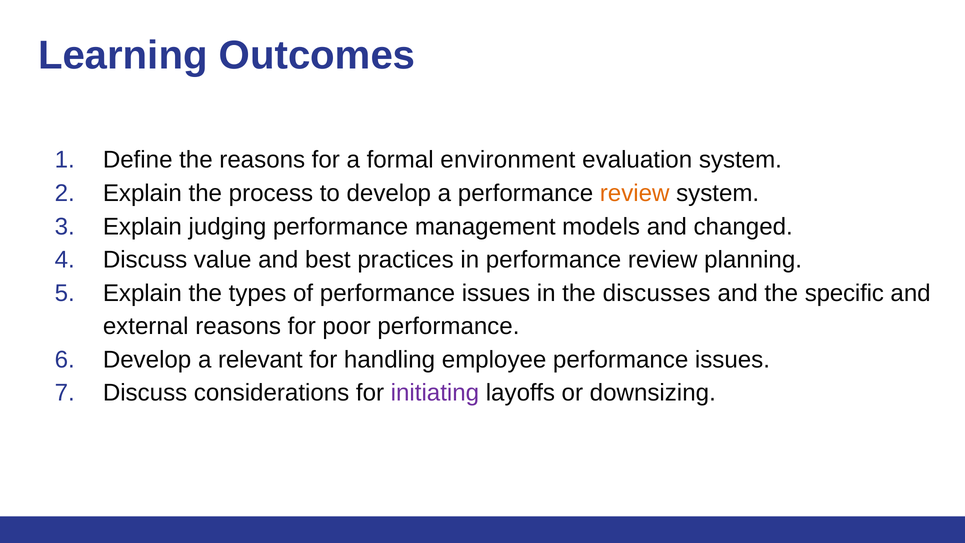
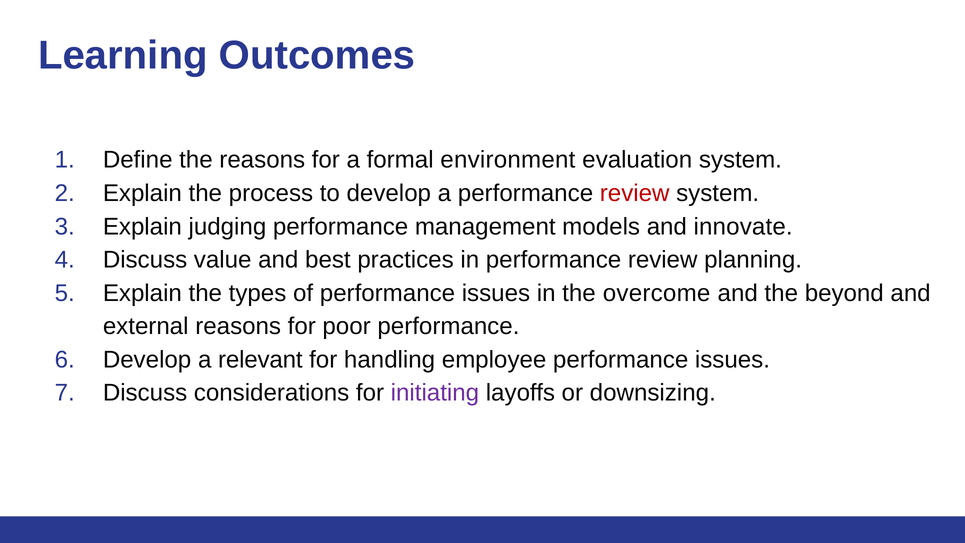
review colour: orange -> red (635, 193)
changed: changed -> innovate (743, 226)
discusses: discusses -> overcome (657, 293)
specific: specific -> beyond (844, 293)
